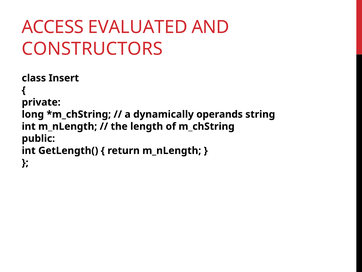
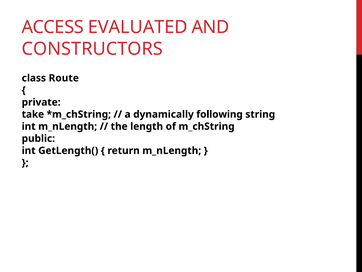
Insert: Insert -> Route (64, 78)
long: long -> take (33, 114)
operands: operands -> following (220, 114)
